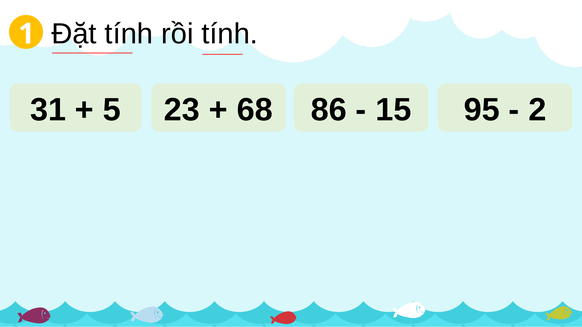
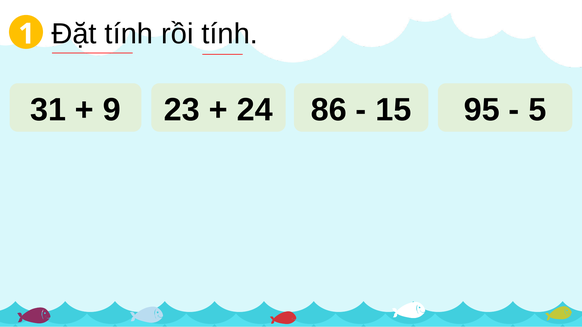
5: 5 -> 9 (112, 110)
68: 68 -> 24 (255, 110)
2: 2 -> 5 (537, 110)
